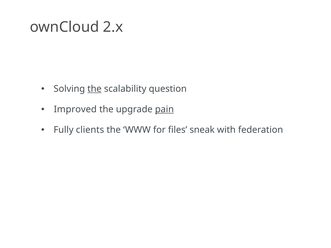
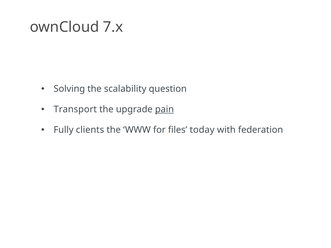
2.x: 2.x -> 7.x (113, 27)
the underline: present -> none (95, 89)
Improved: Improved -> Transport (75, 109)
sneak: sneak -> today (202, 130)
